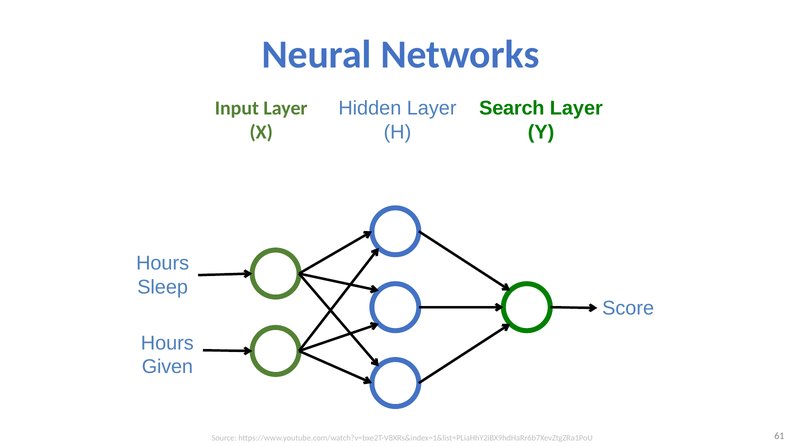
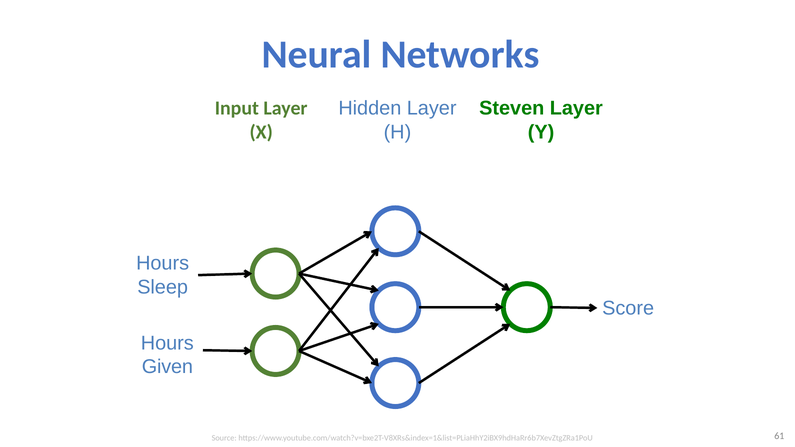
Search: Search -> Steven (512, 108)
